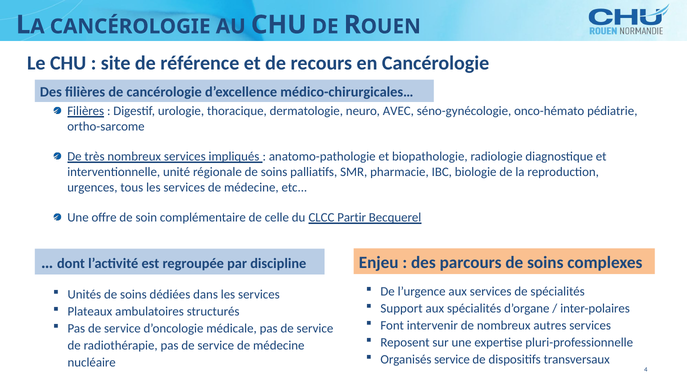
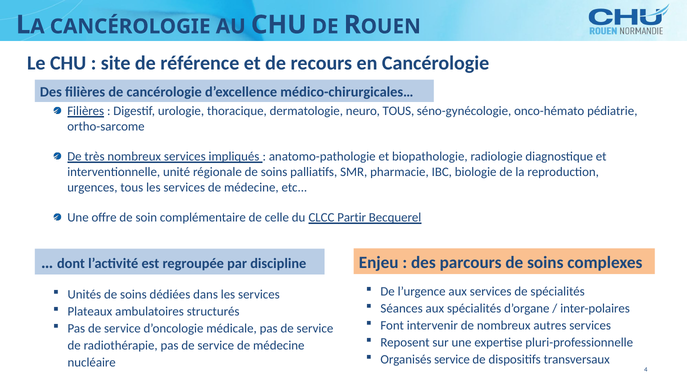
neuro AVEC: AVEC -> TOUS (398, 111)
Support: Support -> Séances (402, 308)
